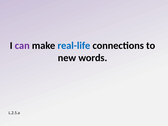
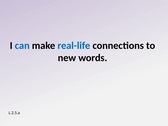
can colour: purple -> blue (22, 45)
